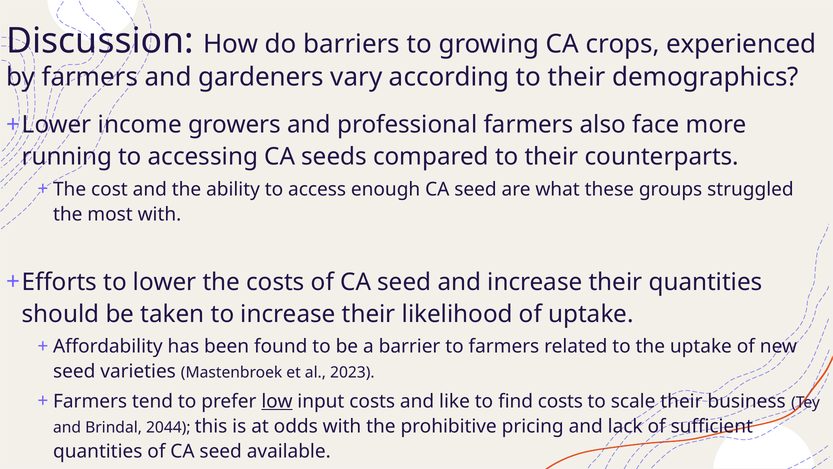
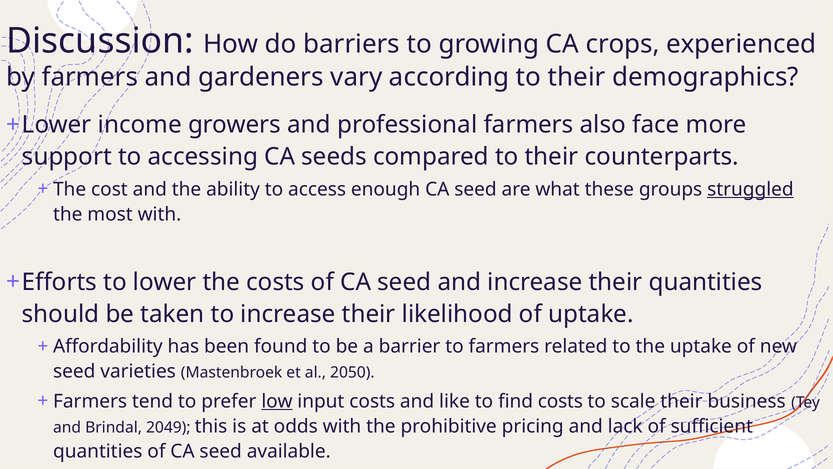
running: running -> support (67, 157)
struggled underline: none -> present (750, 189)
2023: 2023 -> 2050 (352, 372)
2044: 2044 -> 2049 (168, 427)
